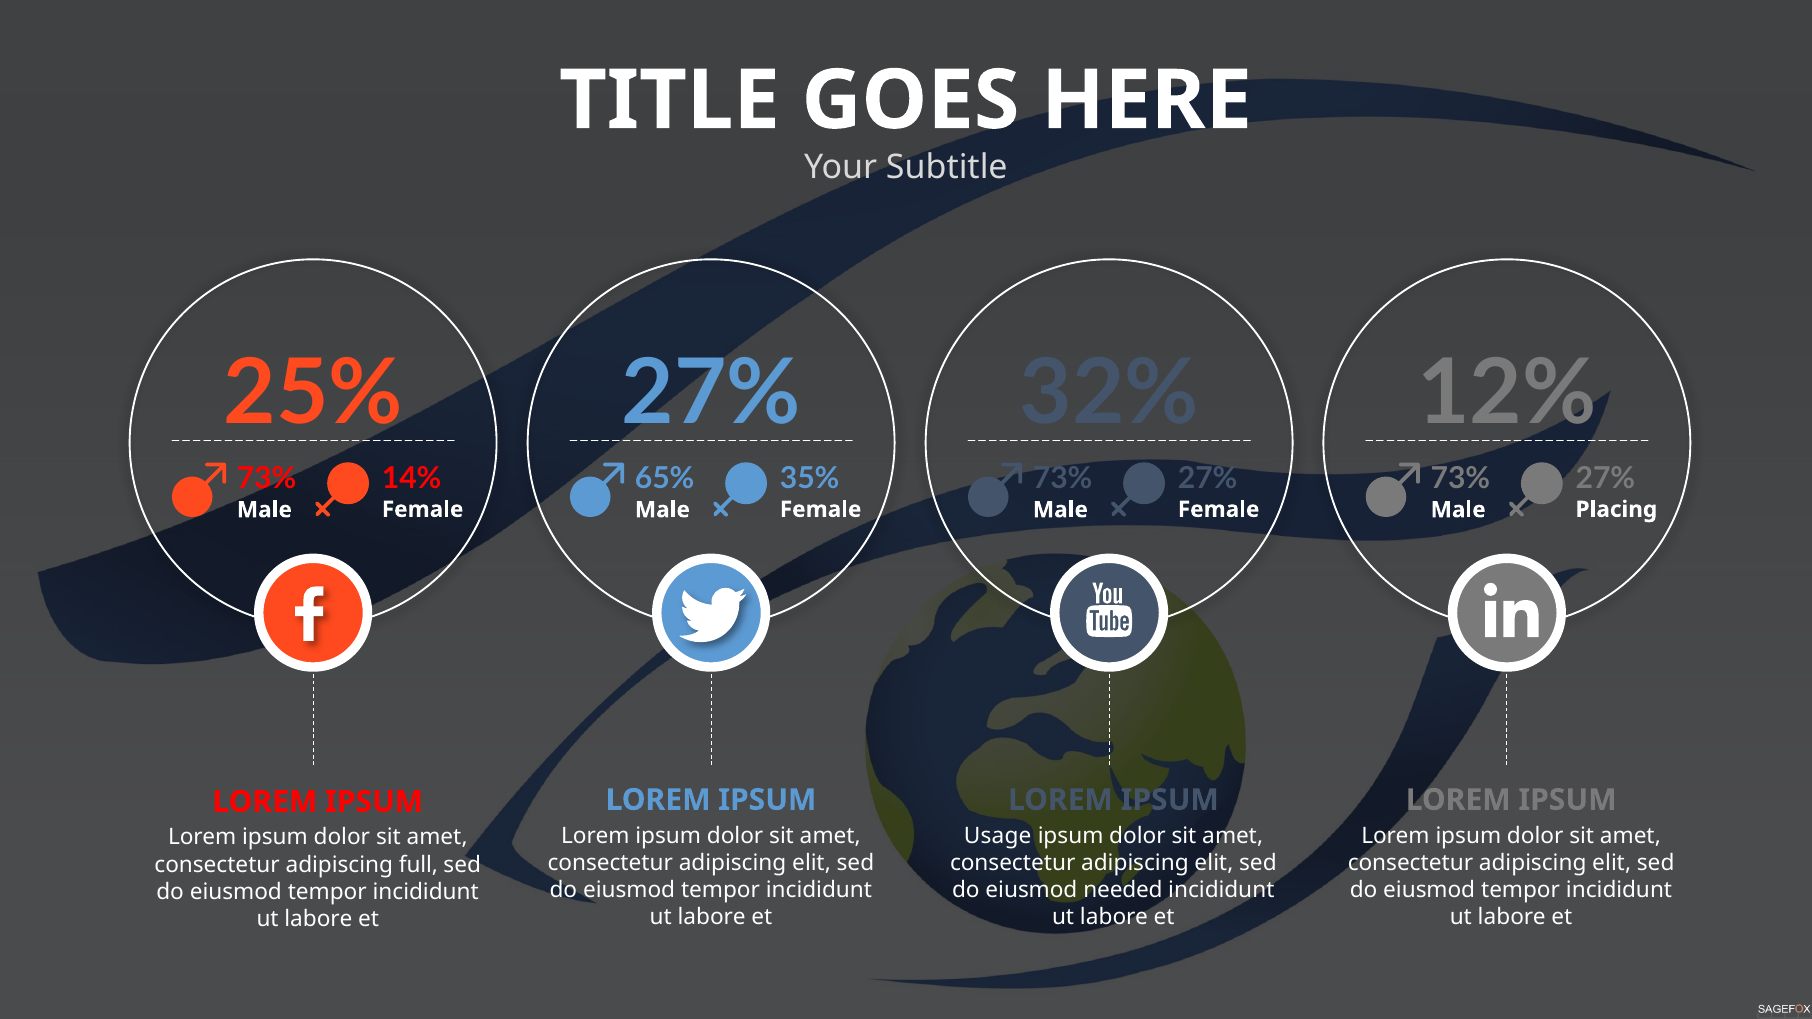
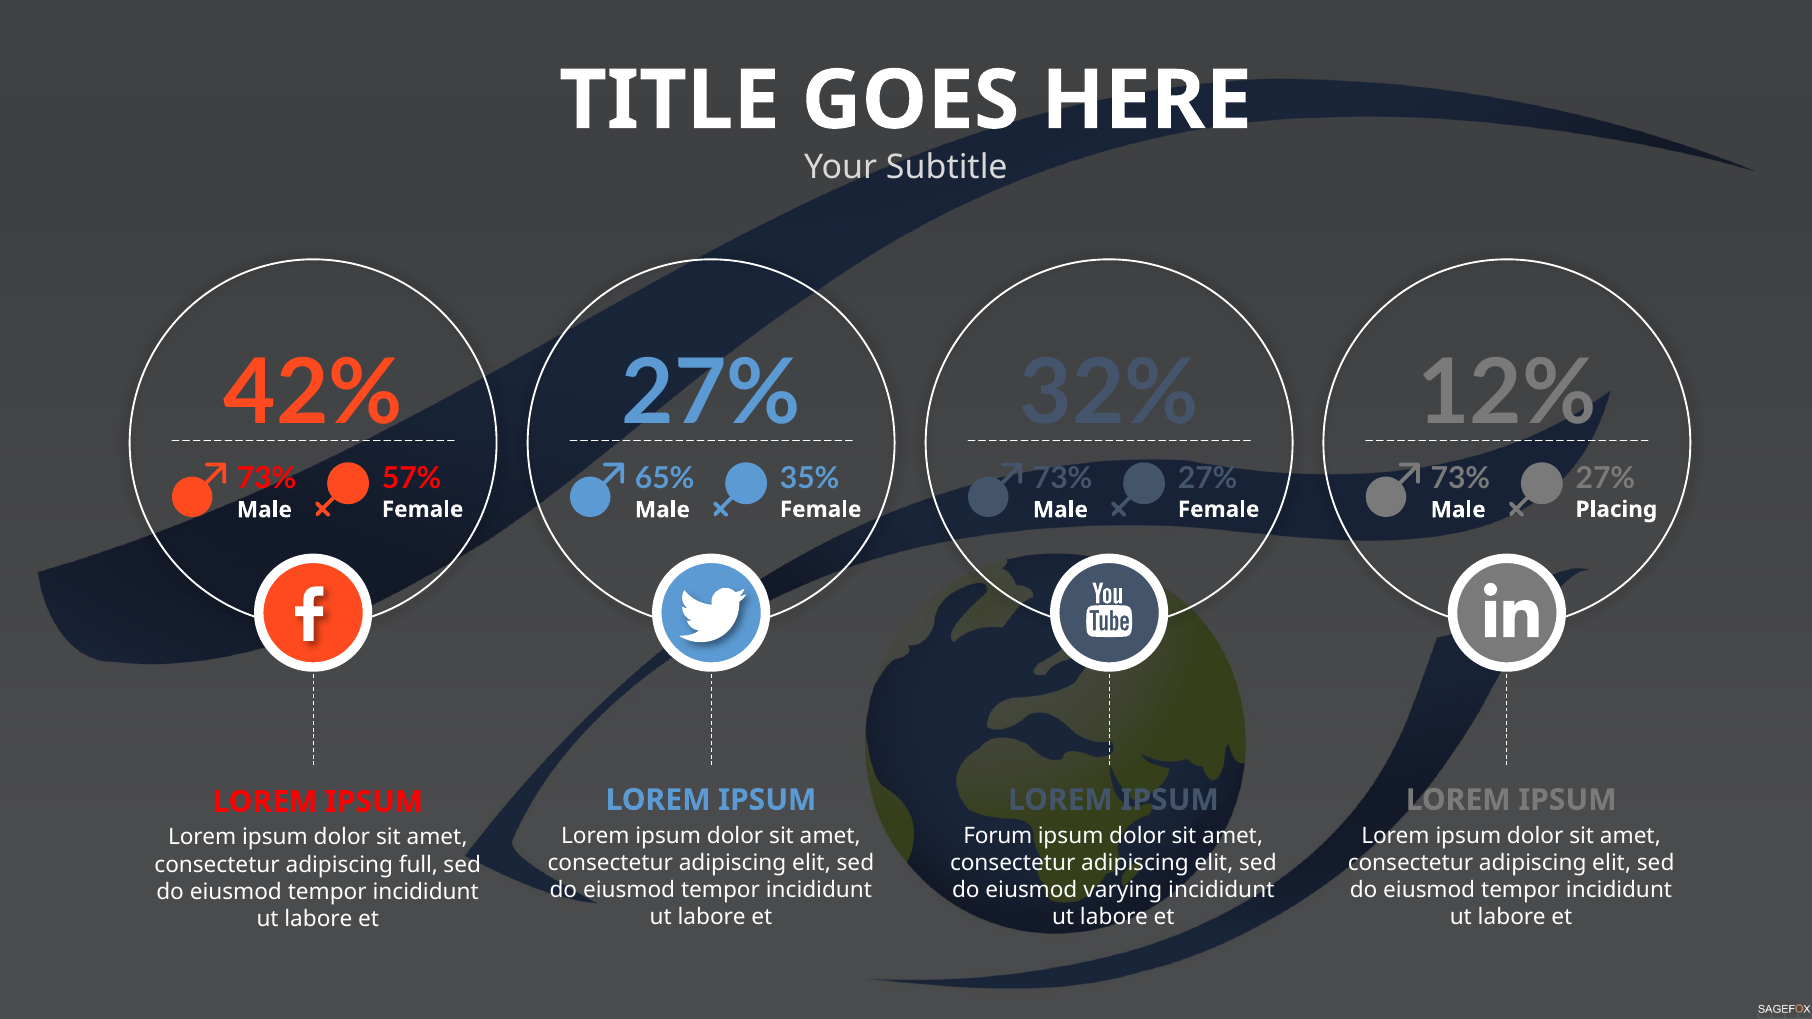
25%: 25% -> 42% (313, 393)
14%: 14% -> 57% (412, 478)
Usage: Usage -> Forum (998, 836)
needed: needed -> varying (1123, 890)
